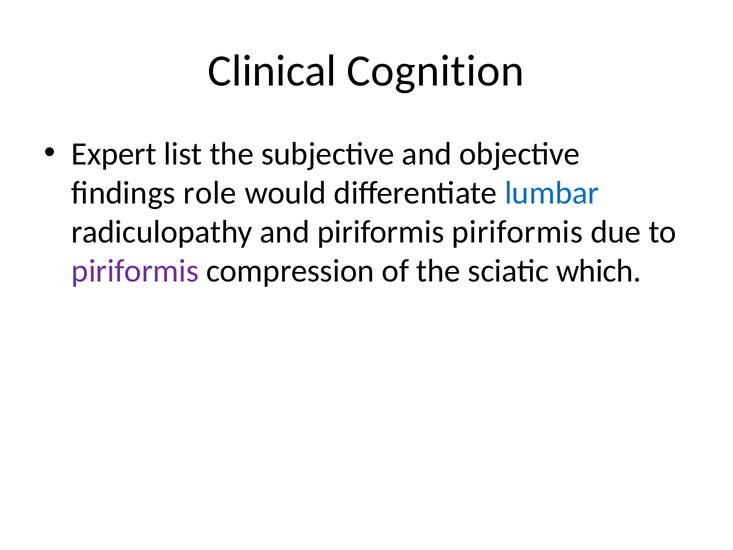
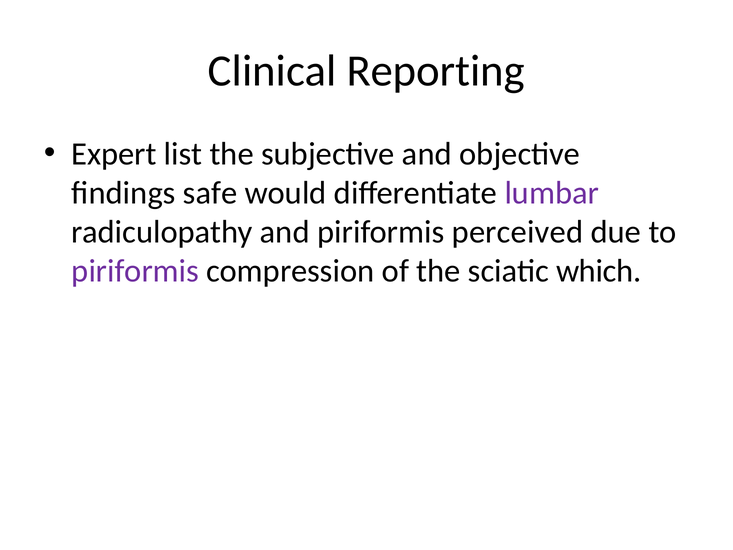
Cognition: Cognition -> Reporting (436, 71)
role: role -> safe (210, 193)
lumbar colour: blue -> purple (552, 193)
piriformis piriformis: piriformis -> perceived (518, 232)
